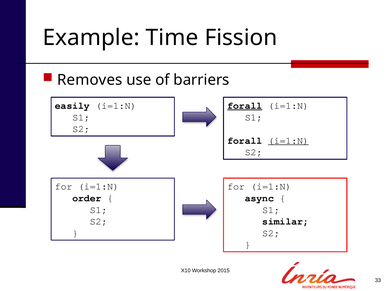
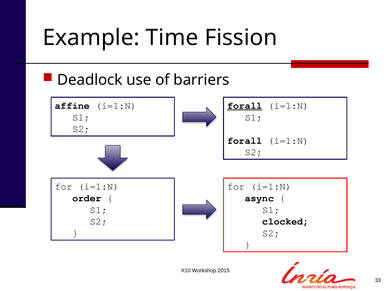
Removes: Removes -> Deadlock (90, 80)
easily: easily -> affine (72, 106)
i=1:N underline: present -> none (288, 141)
similar: similar -> clocked (286, 221)
